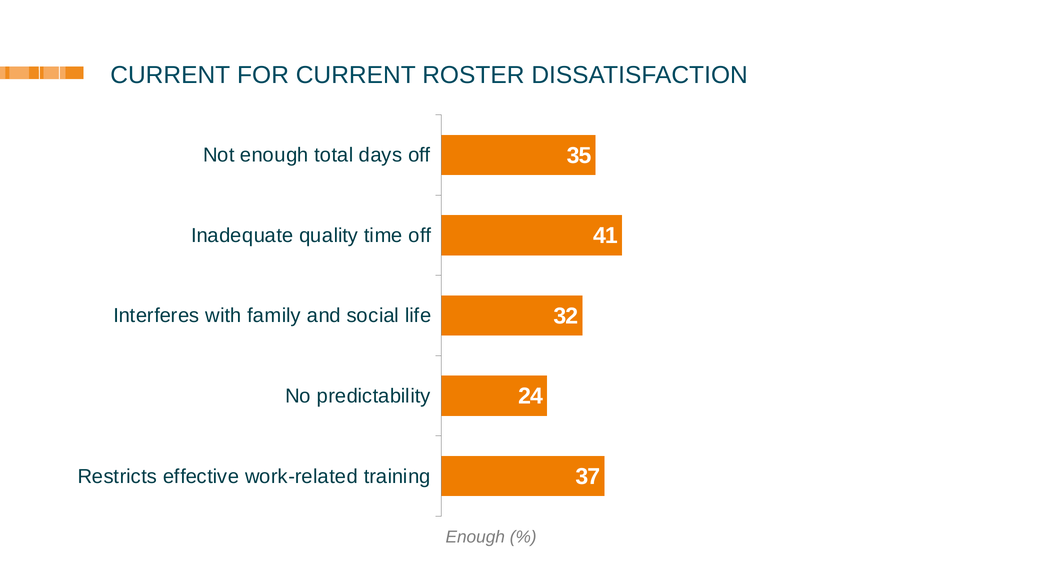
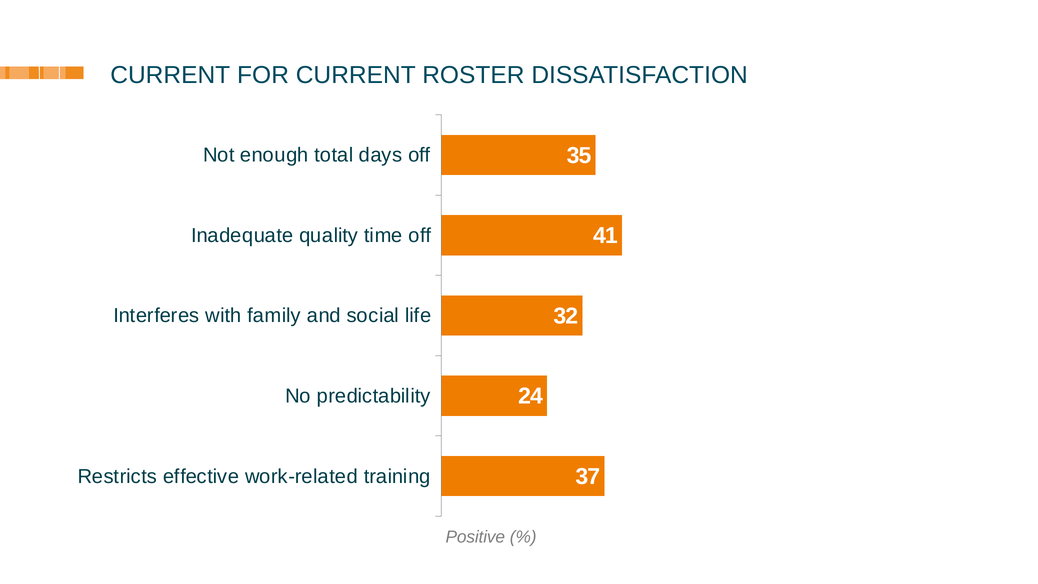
Enough: Enough -> Positive (475, 537)
